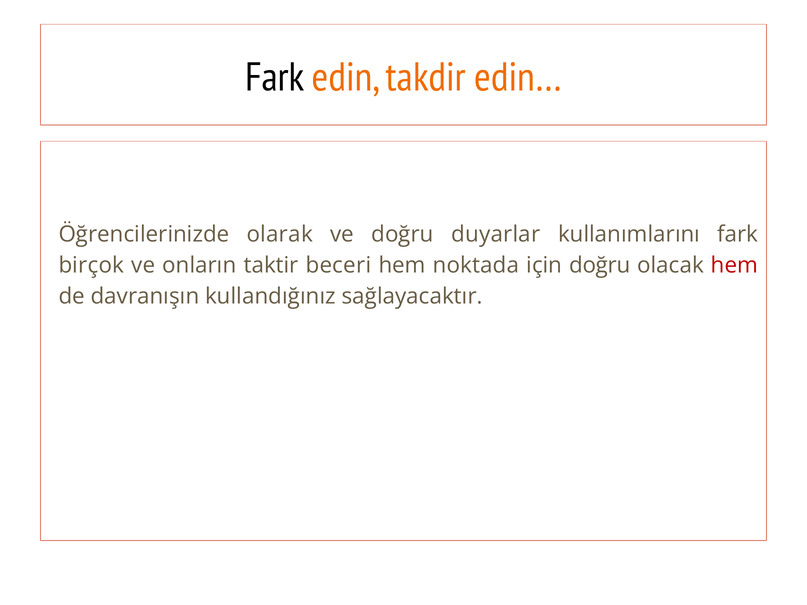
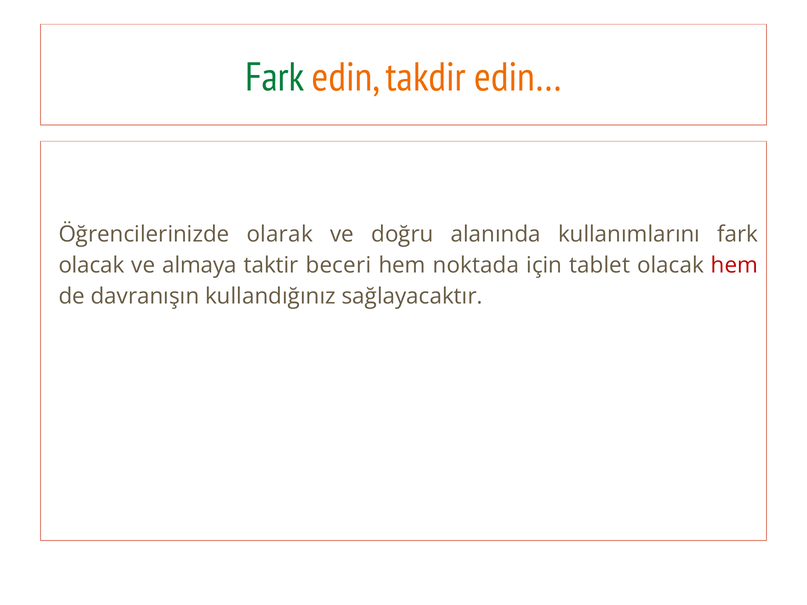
Fark colour: black -> green (275, 77)
duyarlar: duyarlar -> alanında (496, 234)
birçok: birçok -> olacak (91, 265)
onların: onların -> almaya (199, 265)
için doğru: doğru -> tablet (600, 265)
